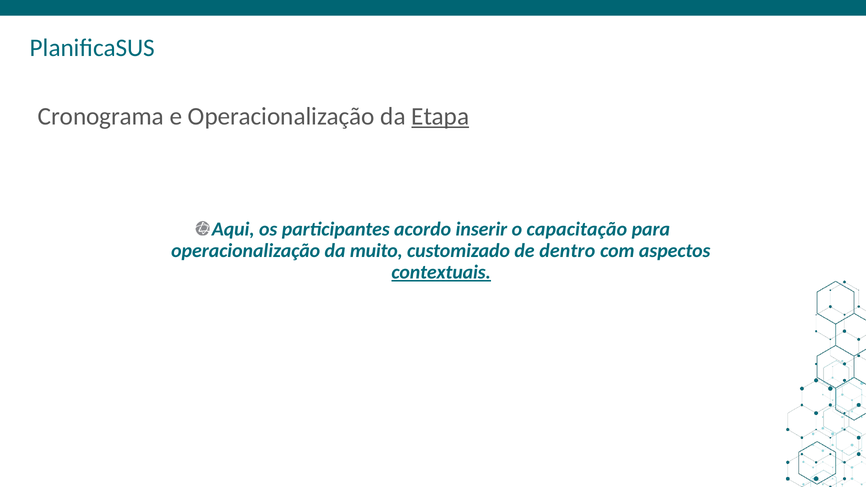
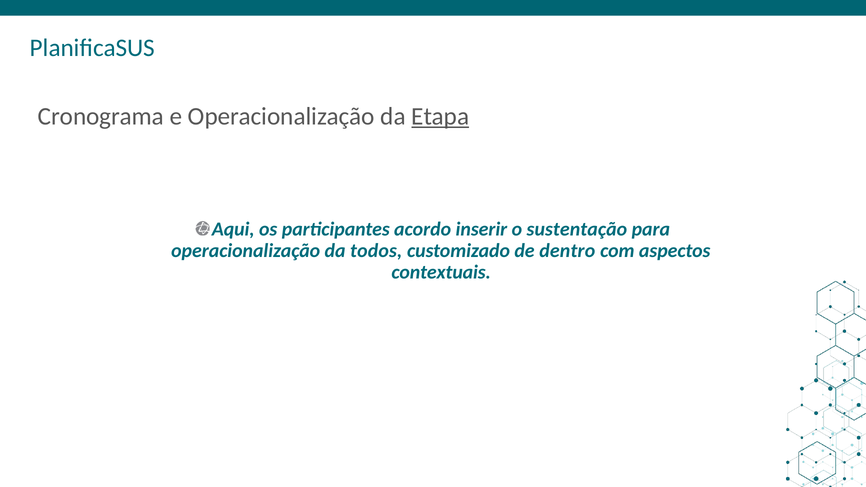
capacitação: capacitação -> sustentação (577, 229)
muito: muito -> todos (376, 251)
contextuais underline: present -> none (441, 272)
